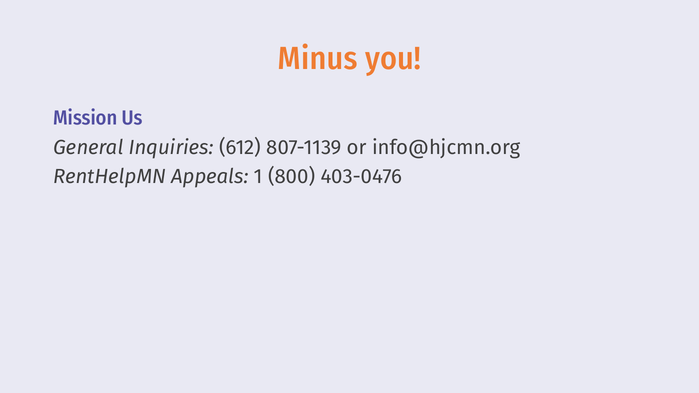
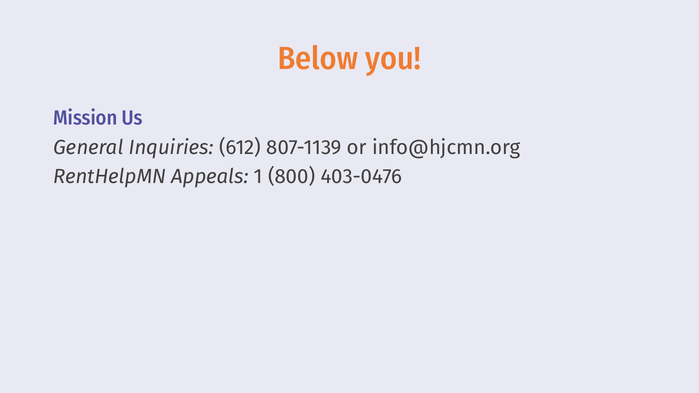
Minus: Minus -> Below (318, 59)
